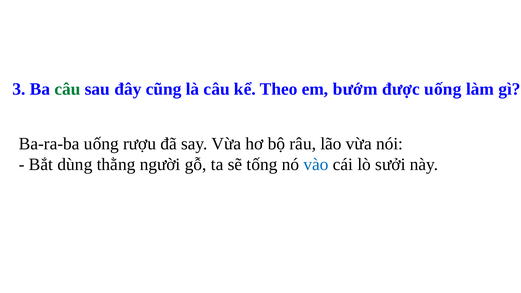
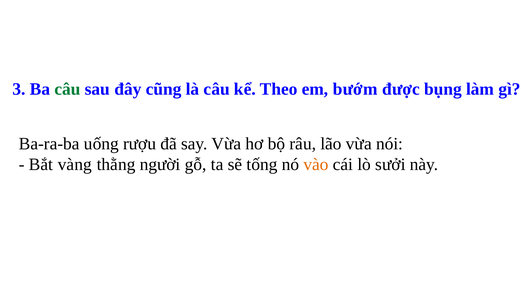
được uống: uống -> bụng (443, 89)
dùng: dùng -> vàng (75, 164)
vào colour: blue -> orange (316, 164)
